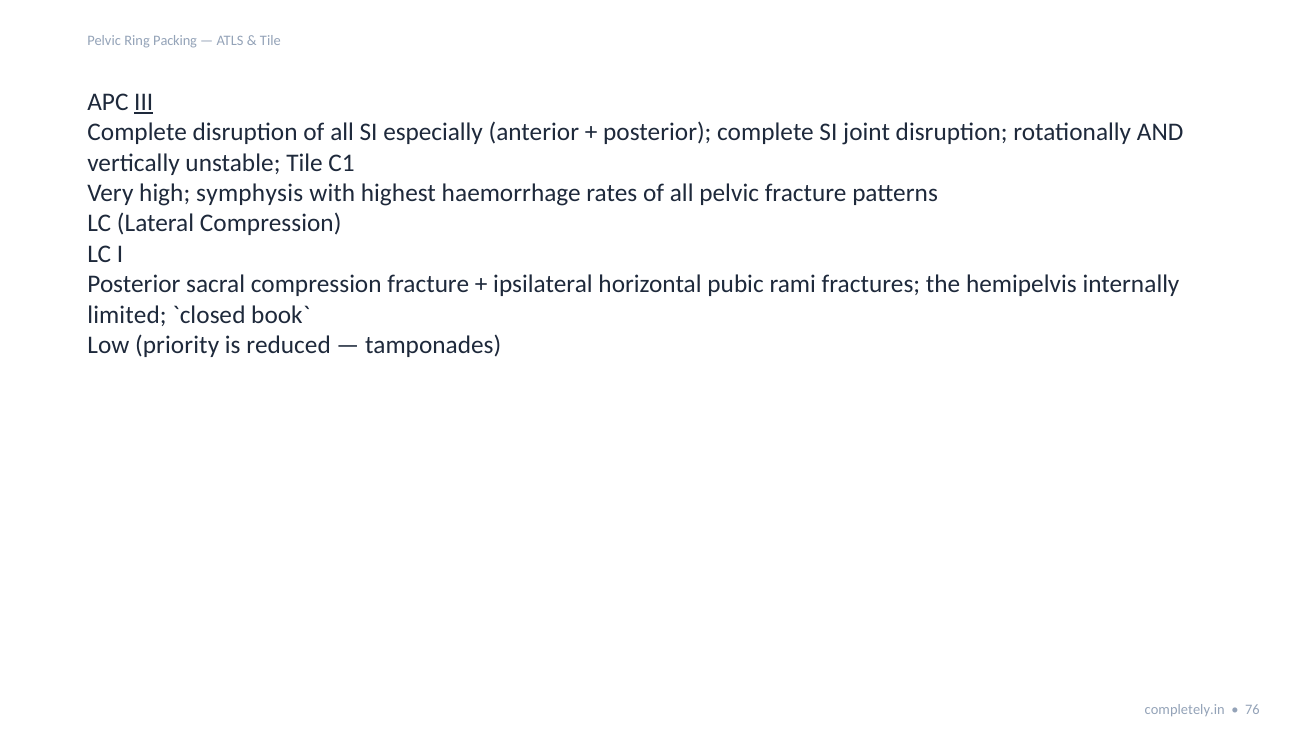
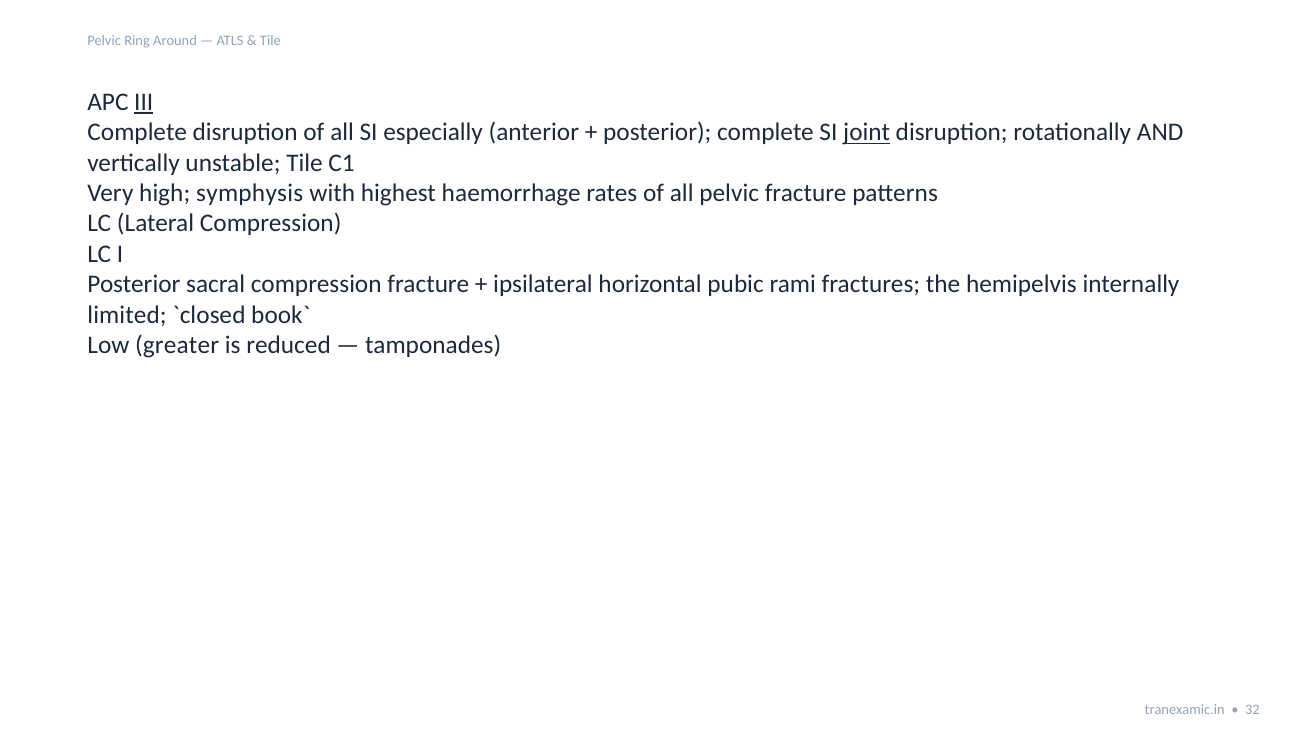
Packing: Packing -> Around (175, 40)
joint underline: none -> present (867, 132)
priority: priority -> greater (177, 345)
completely.in: completely.in -> tranexamic.in (1185, 709)
76: 76 -> 32 (1252, 709)
